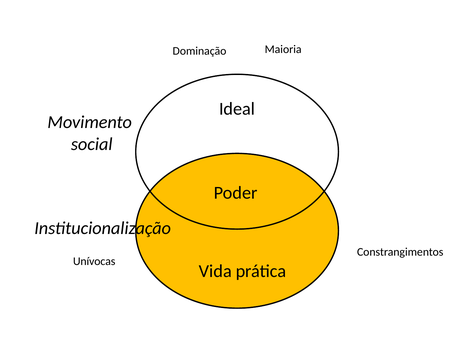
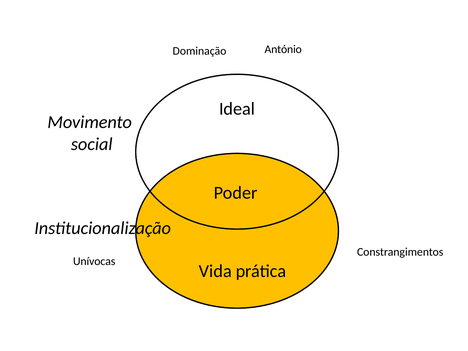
Maioria: Maioria -> António (283, 49)
